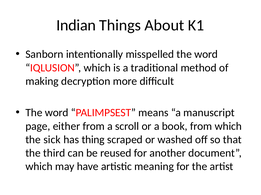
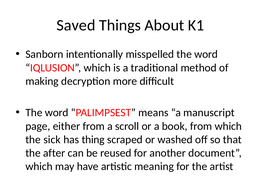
Indian: Indian -> Saved (76, 25)
third: third -> after (54, 154)
